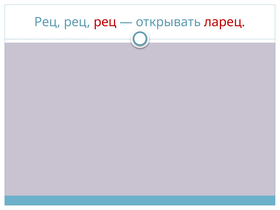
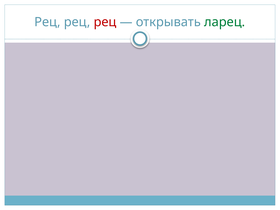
ларец colour: red -> green (225, 22)
